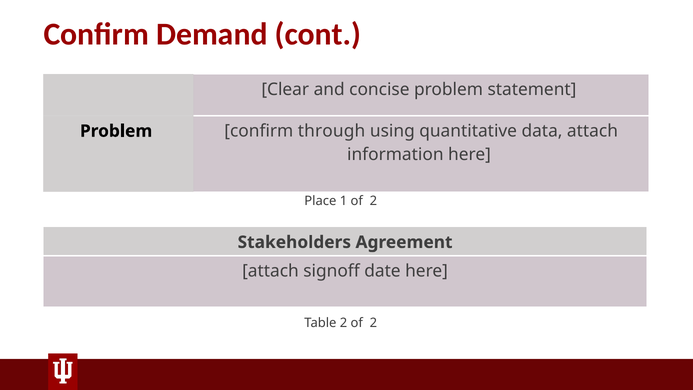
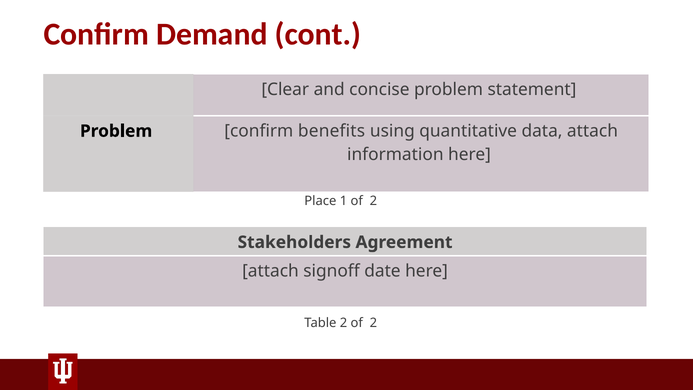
through: through -> benefits (332, 131)
